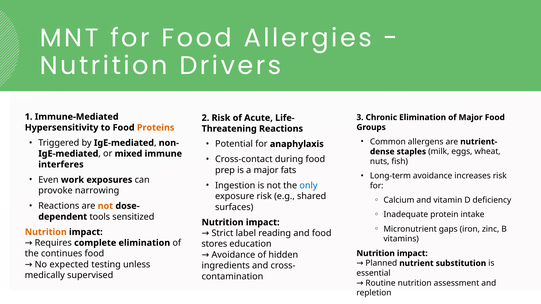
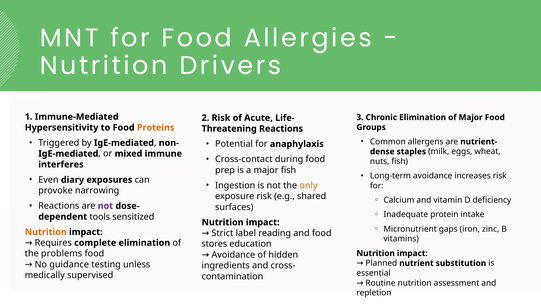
major fats: fats -> fish (289, 170)
work: work -> diary (72, 180)
only colour: blue -> orange (308, 186)
not colour: orange -> purple (105, 206)
continues: continues -> problems (62, 254)
expected: expected -> guidance (69, 265)
